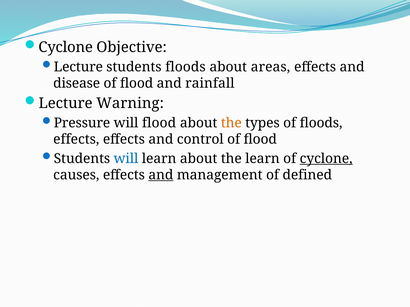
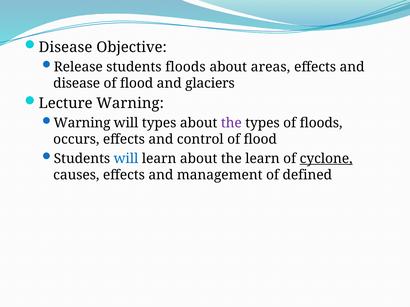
Cyclone: Cyclone -> Disease (65, 47)
Lecture: Lecture -> Release (78, 67)
rainfall: rainfall -> glaciers (210, 83)
Pressure: Pressure -> Warning (82, 123)
will flood: flood -> types (159, 123)
the colour: orange -> purple (231, 123)
effects: effects -> occurs (76, 140)
and underline: present -> none (161, 175)
